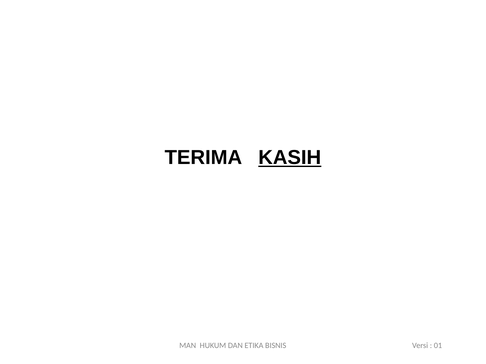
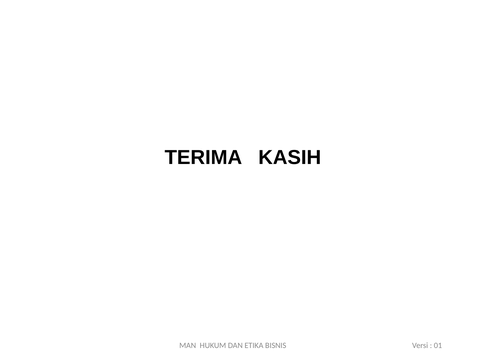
KASIH underline: present -> none (290, 158)
